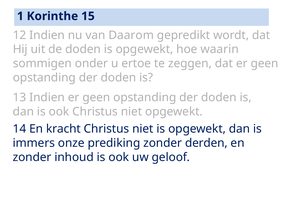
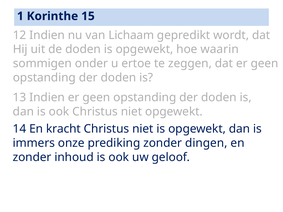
Daarom: Daarom -> Lichaam (131, 35)
derden: derden -> dingen (206, 143)
